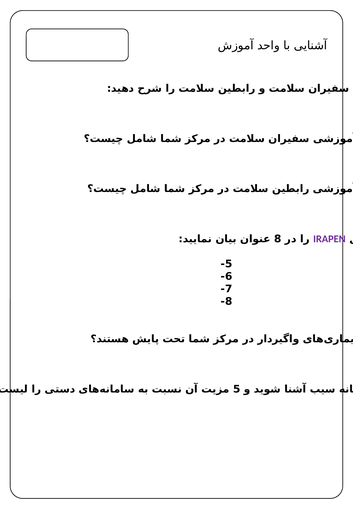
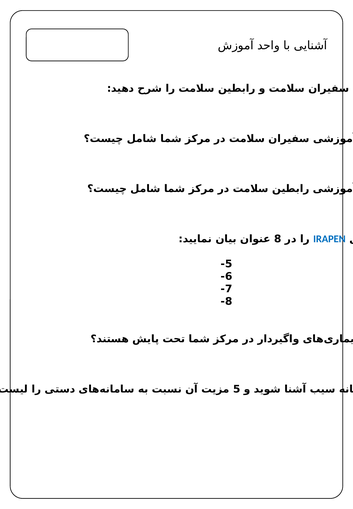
IRAPEN colour: purple -> blue (329, 239)
